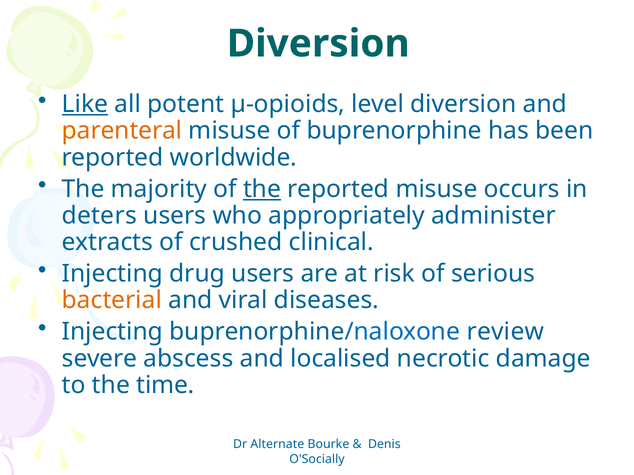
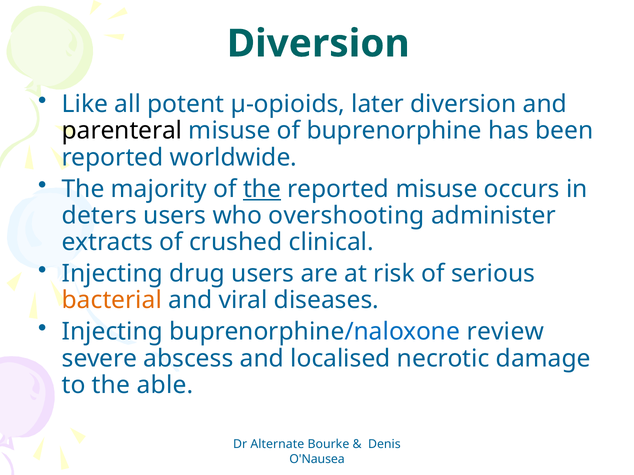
Like underline: present -> none (85, 104)
level: level -> later (378, 104)
parenteral colour: orange -> black (122, 131)
appropriately: appropriately -> overshooting (347, 216)
time: time -> able (165, 385)
O'Socially: O'Socially -> O'Nausea (317, 459)
